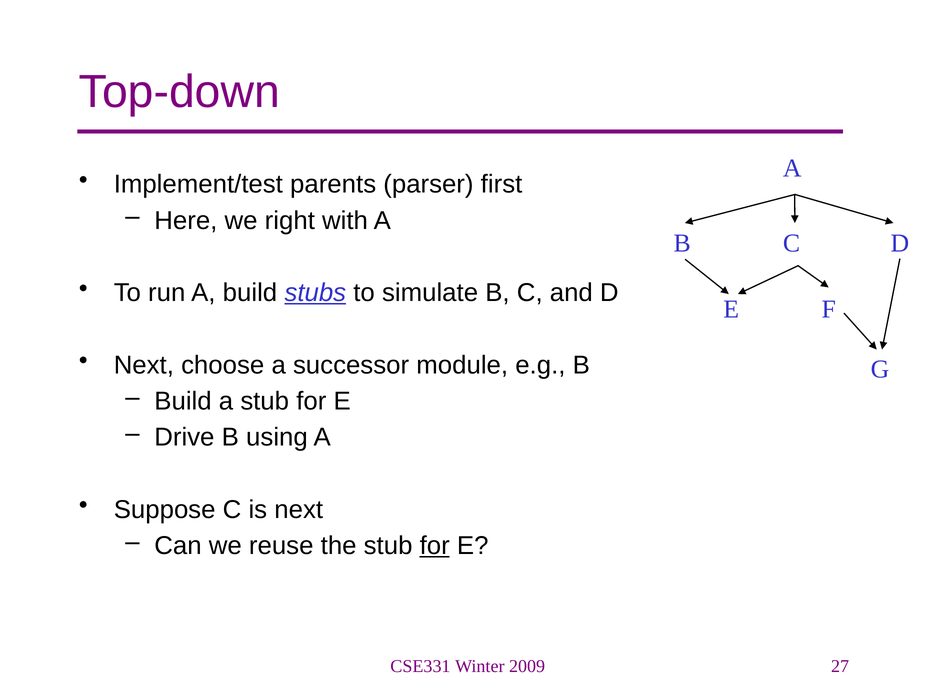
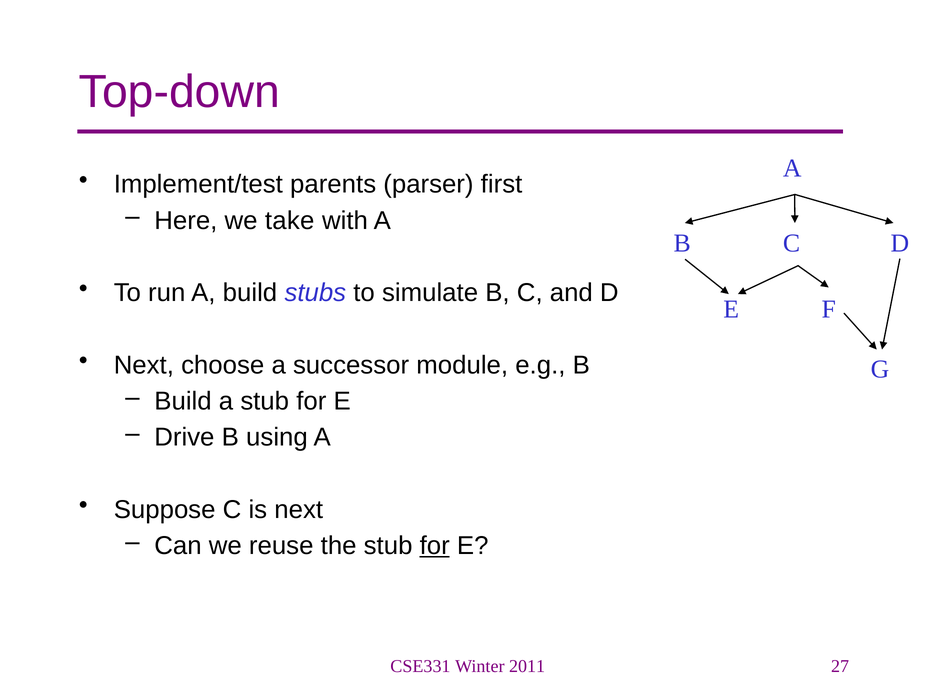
right: right -> take (290, 221)
stubs underline: present -> none (315, 293)
2009: 2009 -> 2011 (527, 666)
